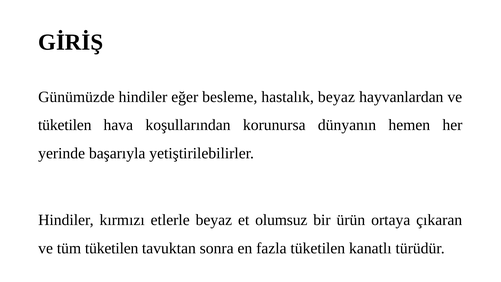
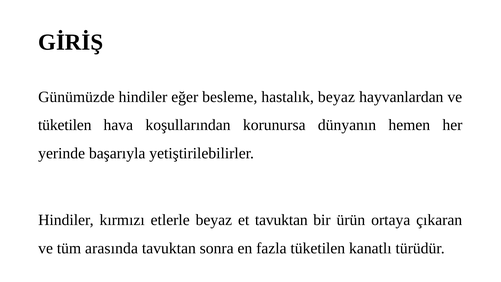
et olumsuz: olumsuz -> tavuktan (281, 220)
tüm tüketilen: tüketilen -> arasında (112, 248)
